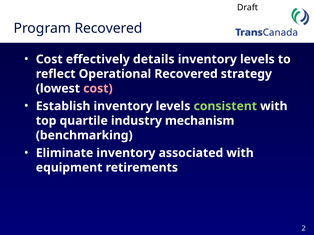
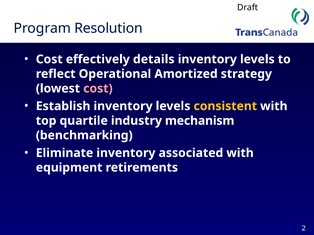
Program Recovered: Recovered -> Resolution (109, 28)
Operational Recovered: Recovered -> Amortized (186, 74)
consistent colour: light green -> yellow (225, 106)
